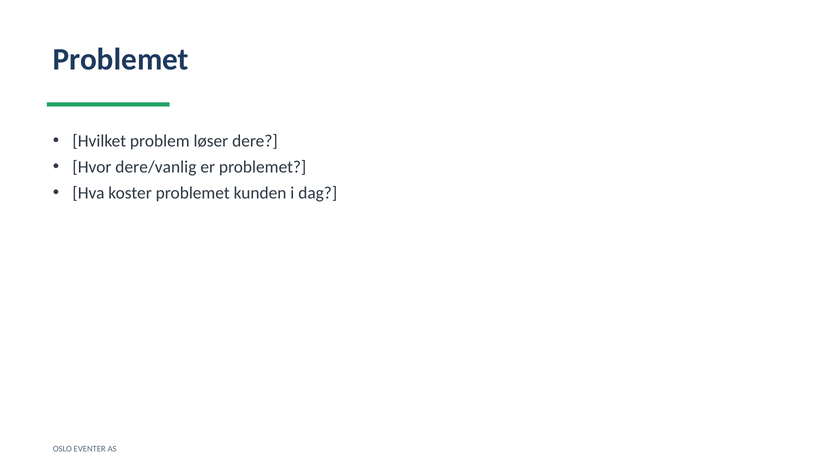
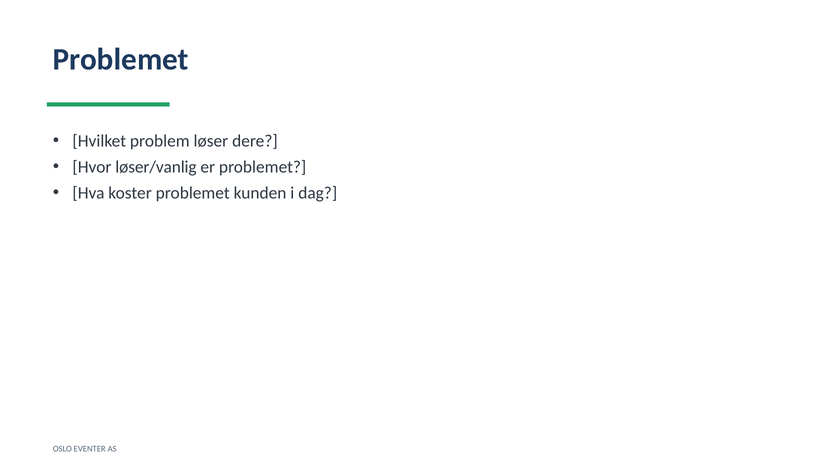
dere/vanlig: dere/vanlig -> løser/vanlig (156, 167)
